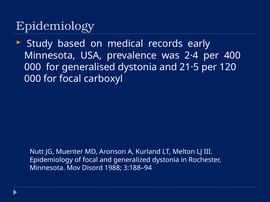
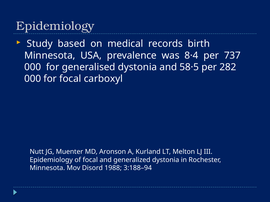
early: early -> birth (199, 44)
2·4: 2·4 -> 8·4 (191, 56)
400: 400 -> 737 (232, 56)
21·5: 21·5 -> 58·5 (189, 67)
120: 120 -> 282 (228, 67)
